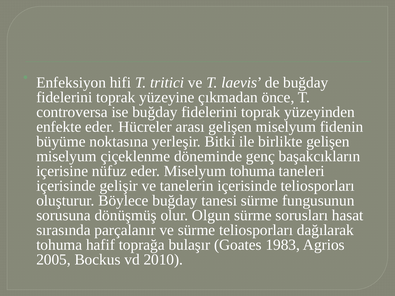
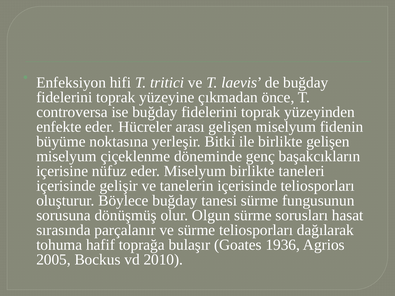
Miselyum tohuma: tohuma -> birlikte (252, 171)
1983: 1983 -> 1936 (283, 245)
